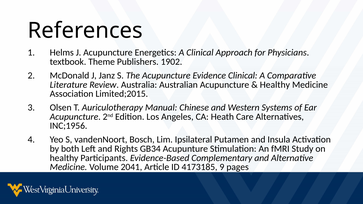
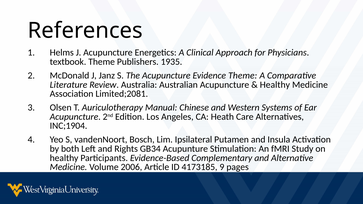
1902: 1902 -> 1935 (171, 62)
Evidence Clinical: Clinical -> Theme (243, 76)
Limited;2015: Limited;2015 -> Limited;2081 (122, 94)
INC;1956: INC;1956 -> INC;1904 (69, 126)
2041: 2041 -> 2006 (131, 167)
